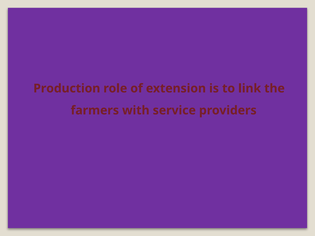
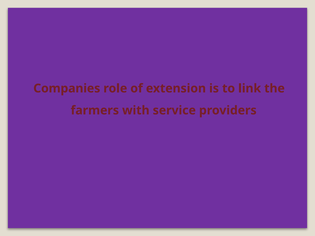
Production: Production -> Companies (67, 88)
